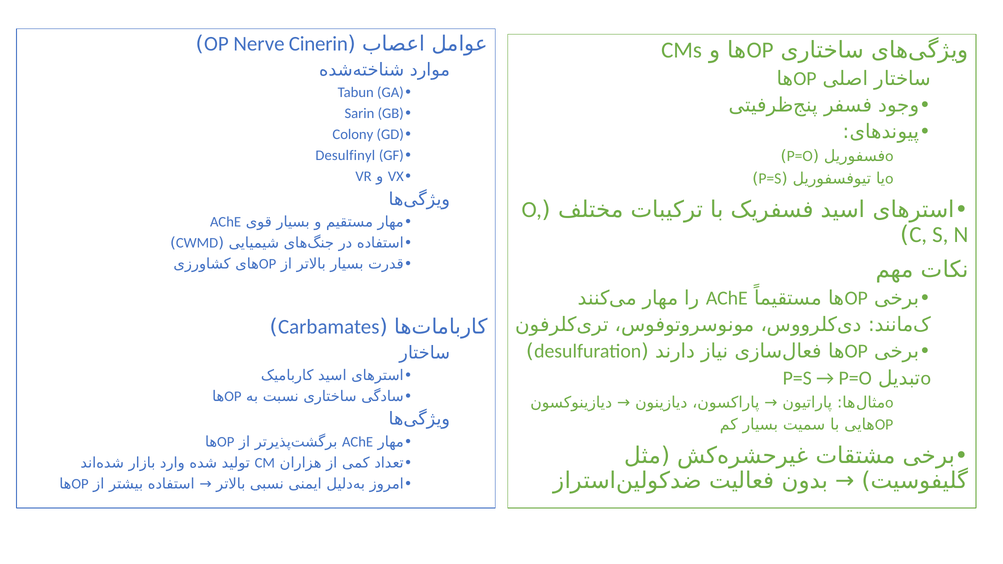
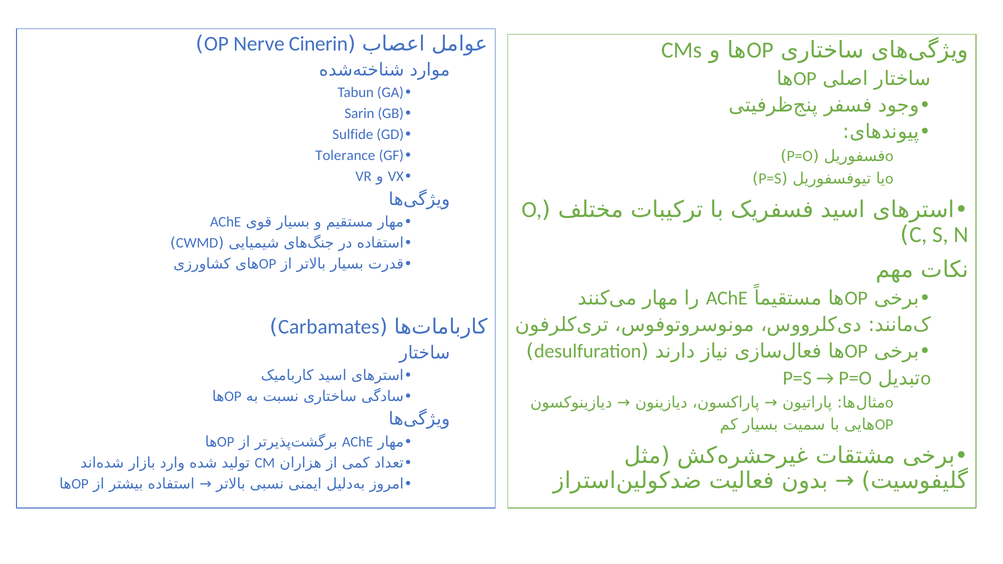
Colony: Colony -> Sulfide (353, 135)
Desulfinyl: Desulfinyl -> Tolerance (345, 156)
